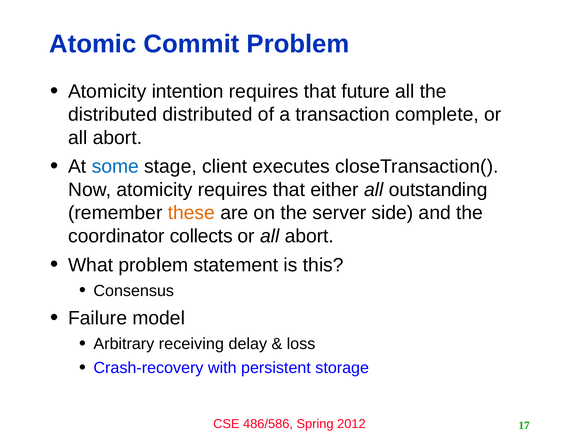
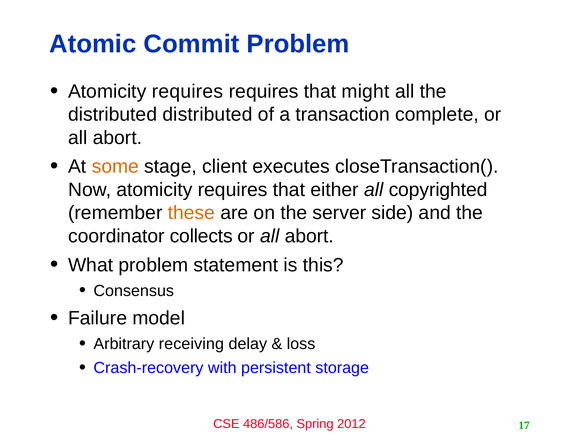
intention: intention -> requires (188, 91)
future: future -> might (366, 91)
some colour: blue -> orange (115, 167)
outstanding: outstanding -> copyrighted (438, 190)
